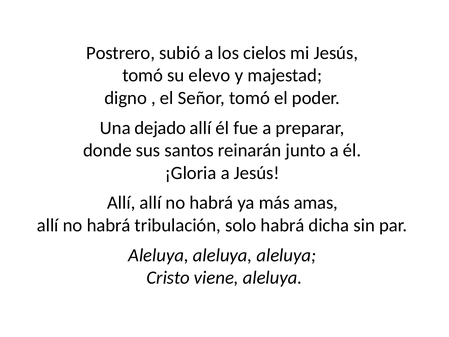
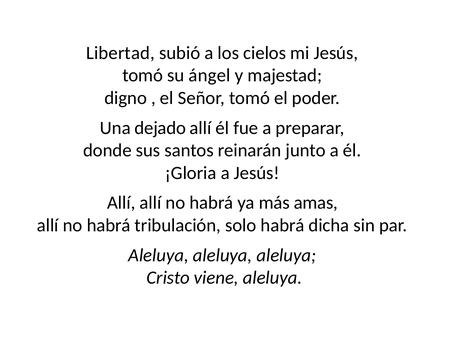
Postrero: Postrero -> Libertad (120, 53)
elevo: elevo -> ángel (210, 75)
